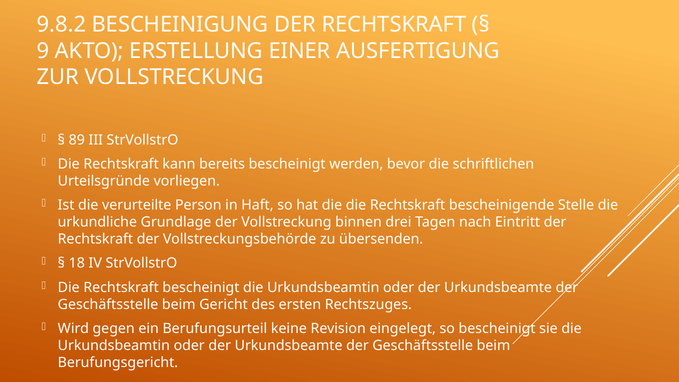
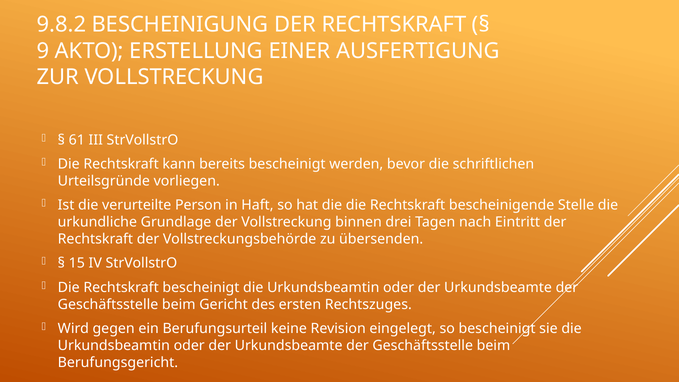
89: 89 -> 61 (77, 140)
18: 18 -> 15 (77, 263)
